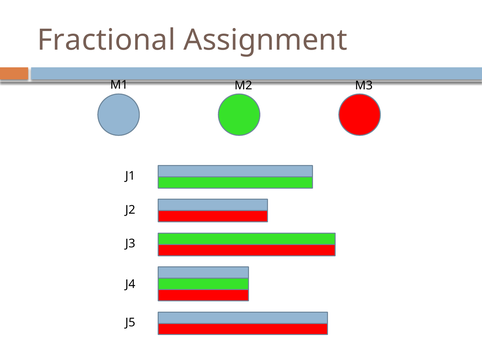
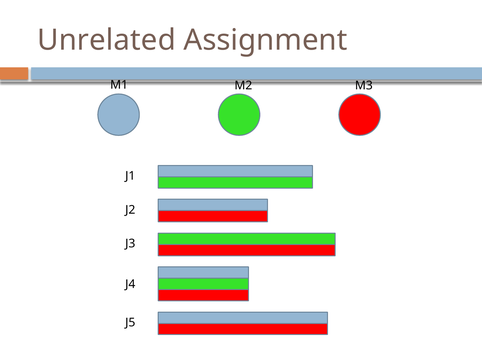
Fractional: Fractional -> Unrelated (106, 40)
